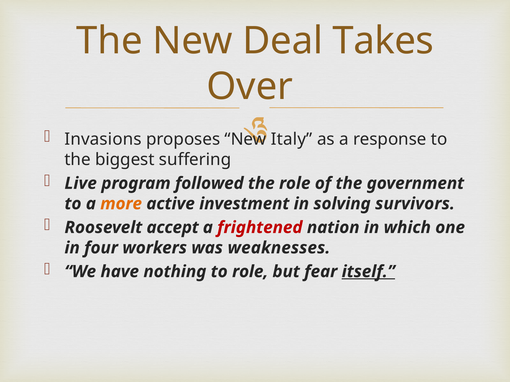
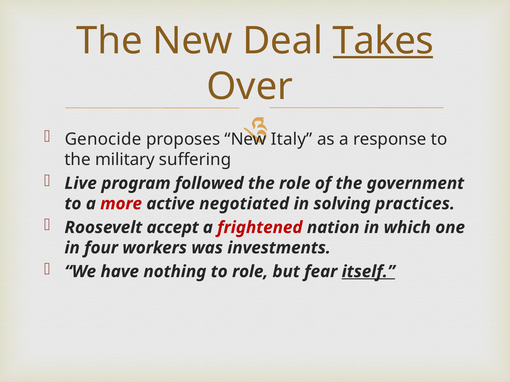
Takes underline: none -> present (383, 41)
Invasions: Invasions -> Genocide (103, 139)
biggest: biggest -> military (125, 160)
more colour: orange -> red (121, 204)
investment: investment -> negotiated (244, 204)
survivors: survivors -> practices (415, 204)
weaknesses: weaknesses -> investments (279, 248)
